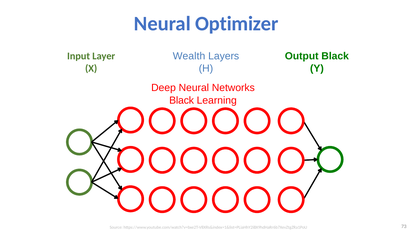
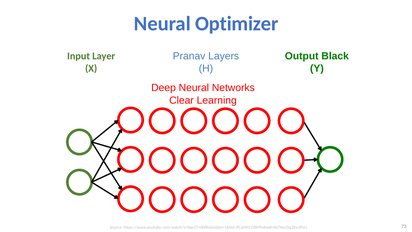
Wealth: Wealth -> Pranav (189, 56)
Black: Black -> Clear (182, 100)
